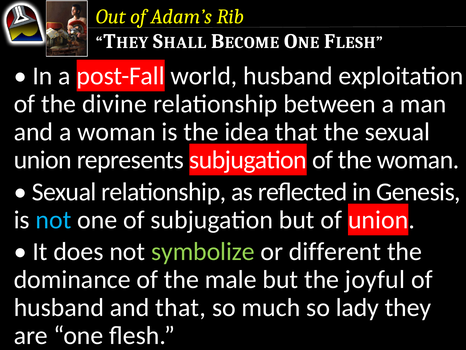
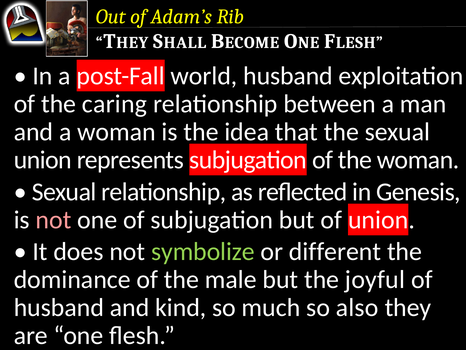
divine: divine -> caring (115, 104)
not colour: light blue -> pink (53, 220)
and that: that -> kind (181, 307)
lady: lady -> also (357, 307)
